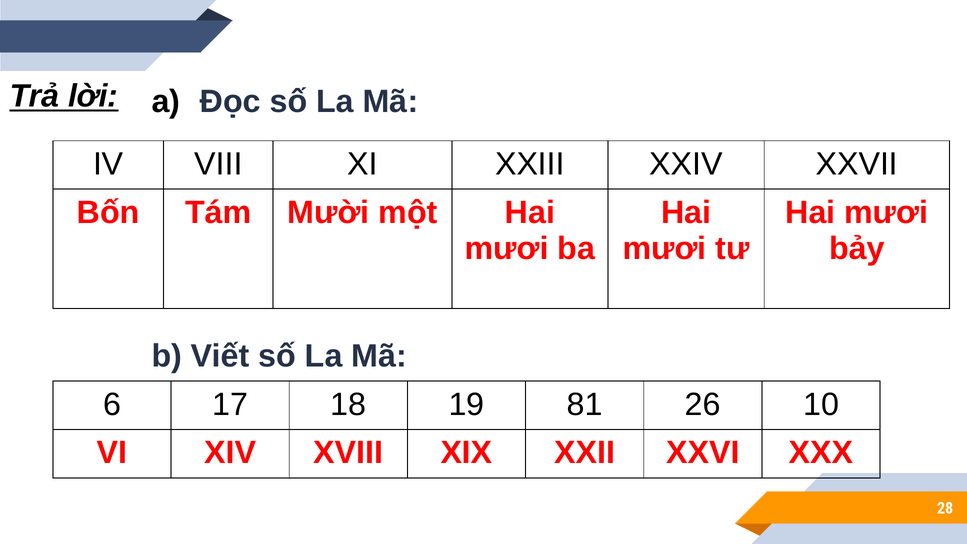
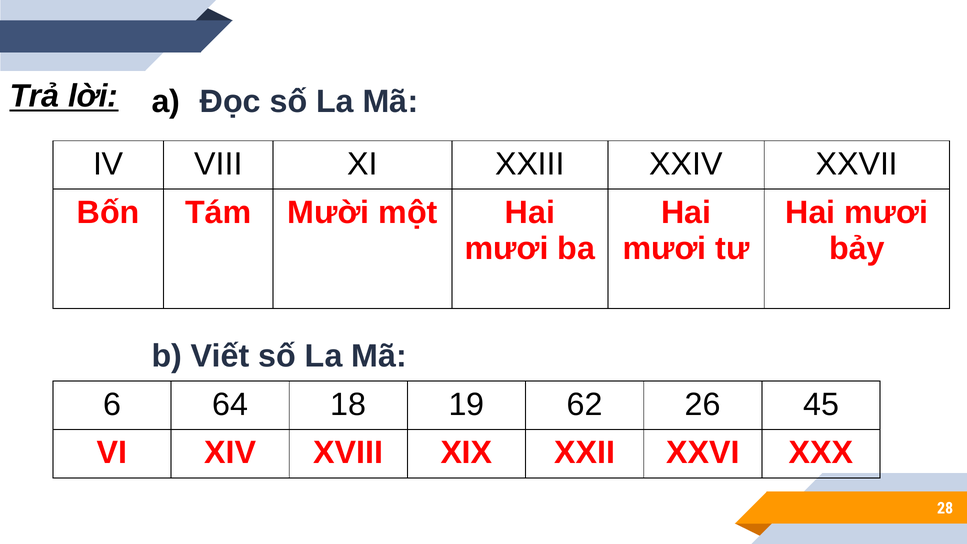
17: 17 -> 64 (230, 404)
81: 81 -> 62 (585, 404)
10: 10 -> 45 (821, 404)
